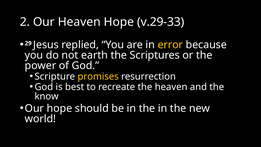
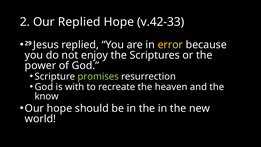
Our Heaven: Heaven -> Replied (79, 22)
v.29-33: v.29-33 -> v.42-33 (161, 22)
earth: earth -> enjoy (95, 55)
promises colour: yellow -> light green (98, 76)
best: best -> with (75, 87)
